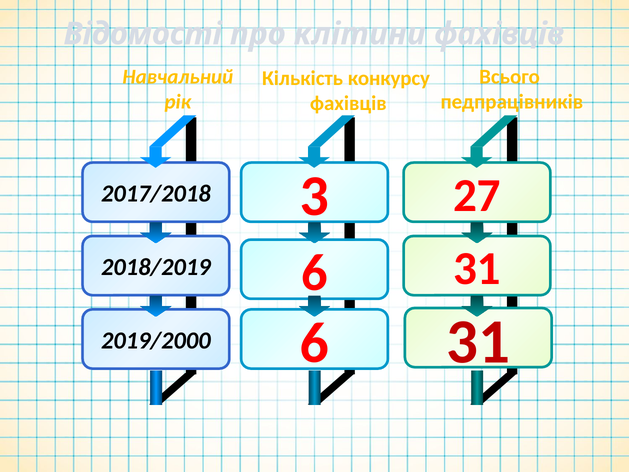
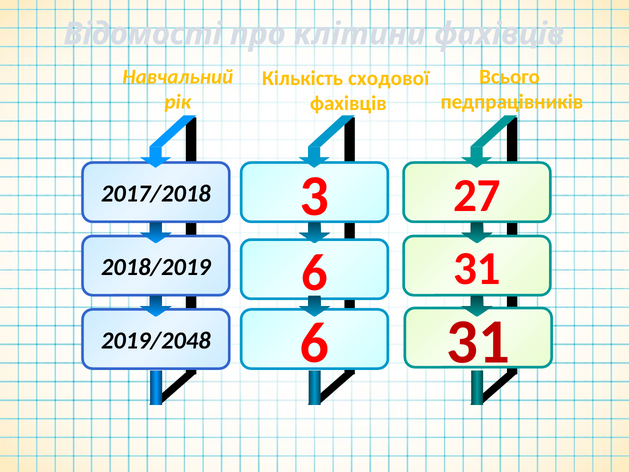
конкурсу: конкурсу -> сходової (389, 78)
2019/2000: 2019/2000 -> 2019/2048 (156, 341)
